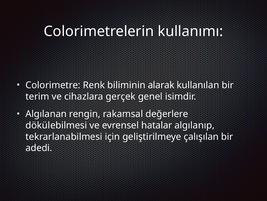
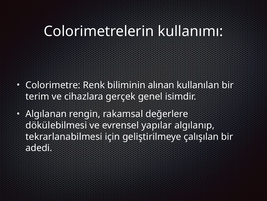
alarak: alarak -> alınan (161, 85)
hatalar: hatalar -> yapılar (157, 125)
